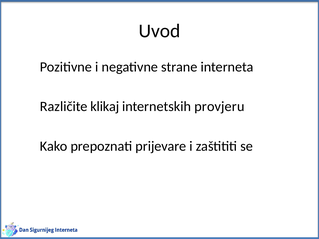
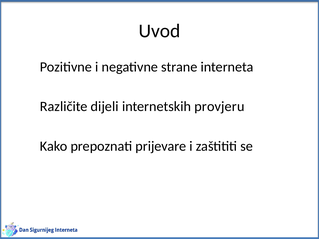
klikaj: klikaj -> dijeli (105, 107)
